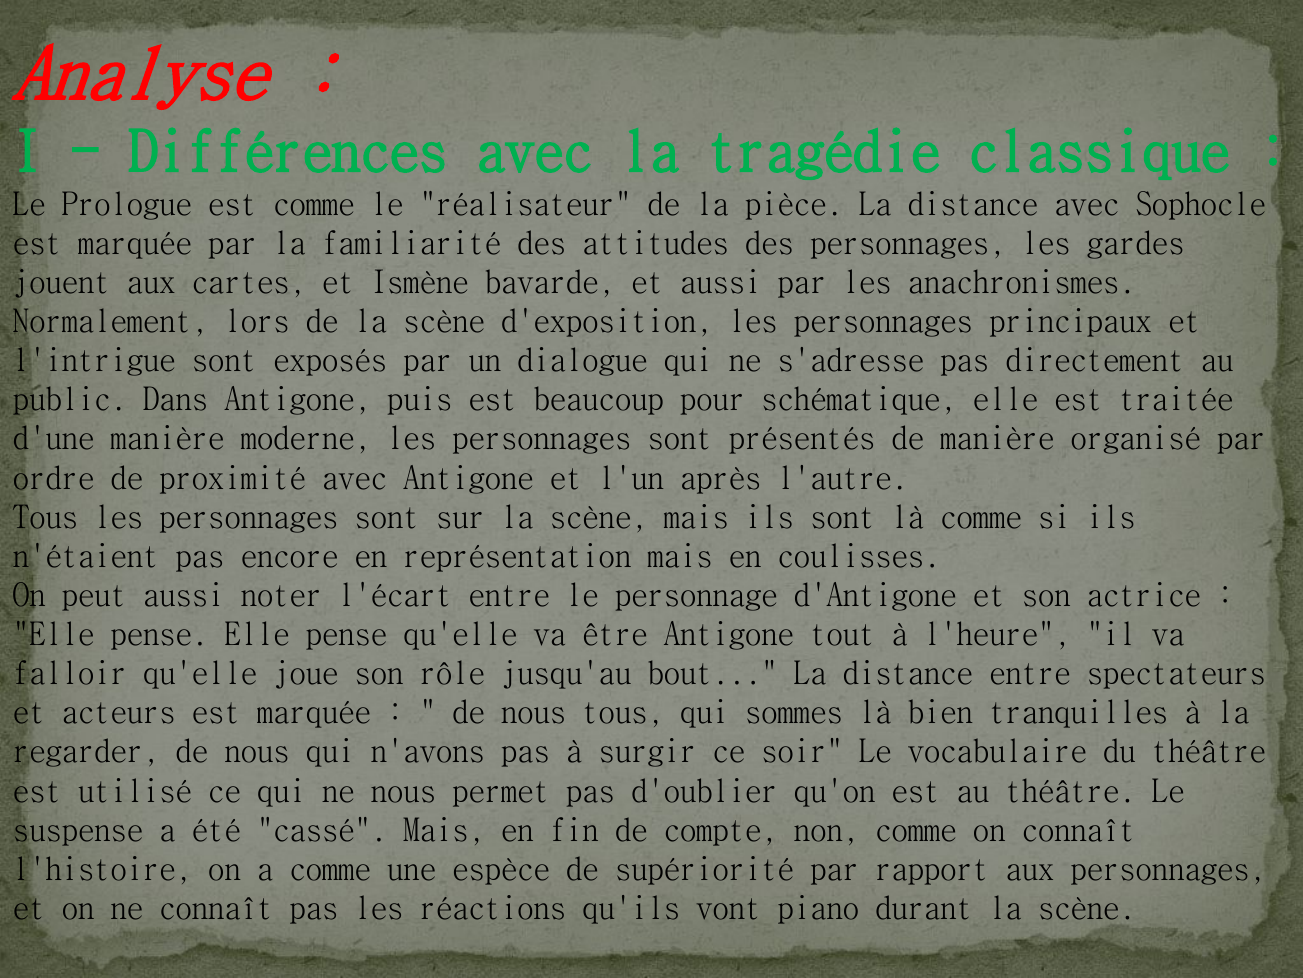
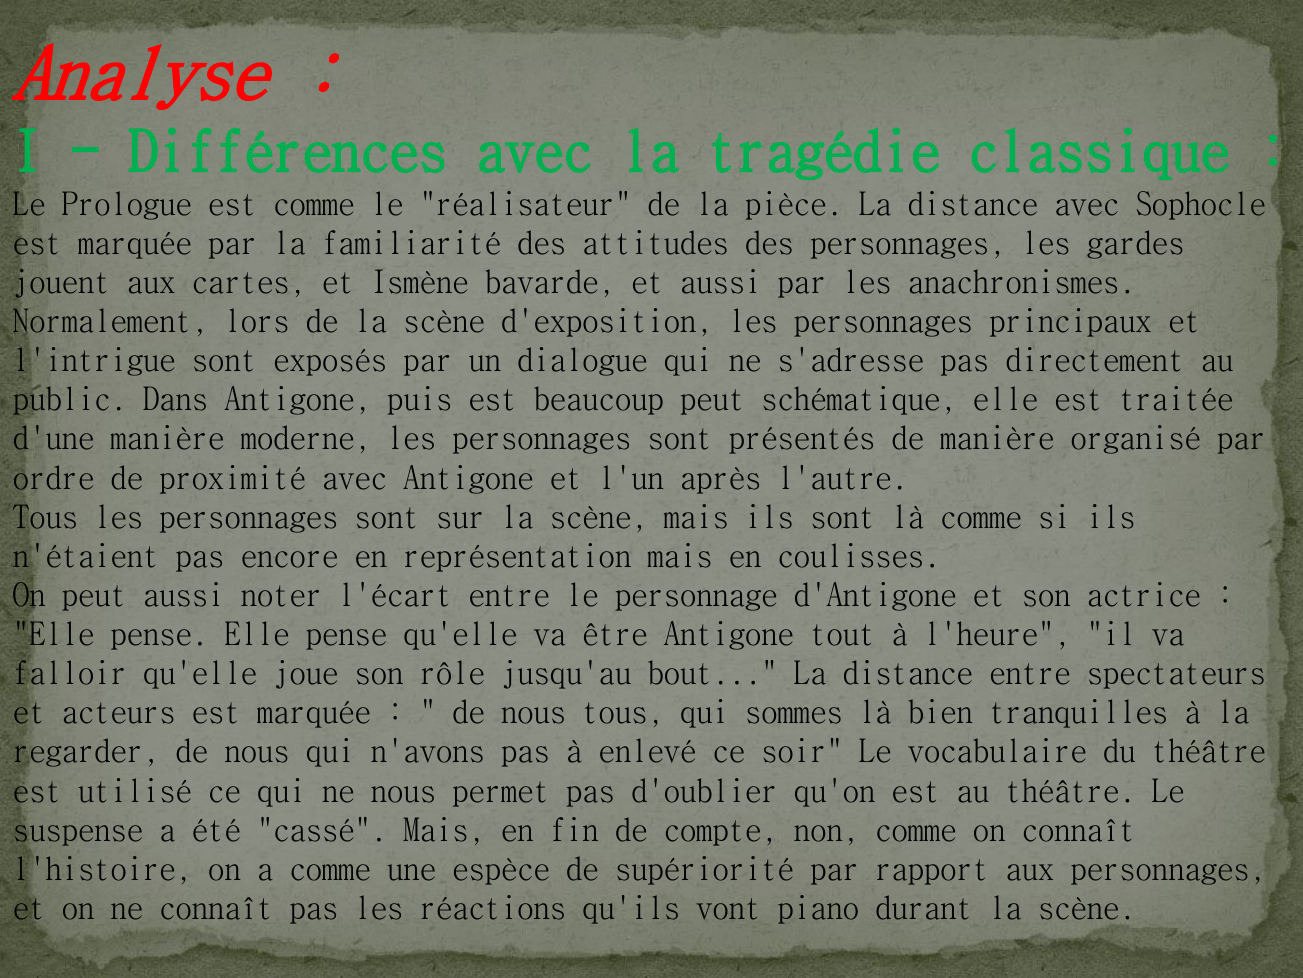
beaucoup pour: pour -> peut (713, 400)
surgir: surgir -> enlevé (648, 752)
